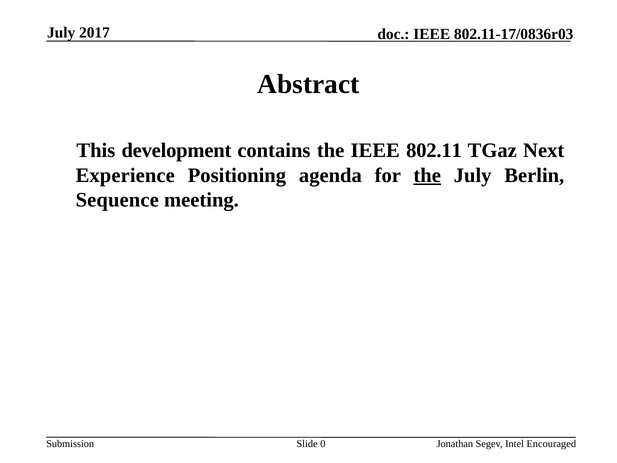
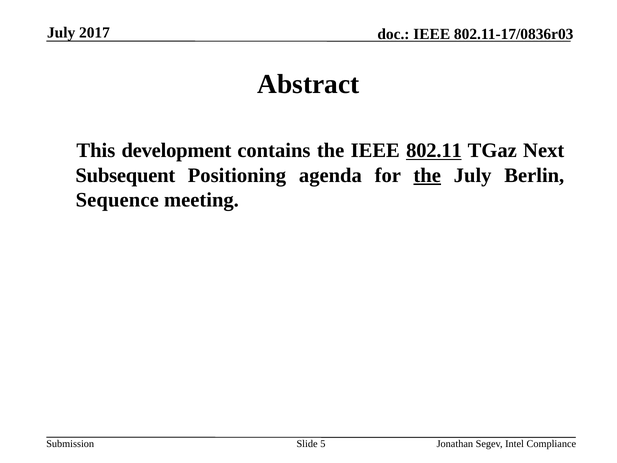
802.11 underline: none -> present (434, 151)
Experience: Experience -> Subsequent (125, 175)
0: 0 -> 5 (323, 444)
Encouraged: Encouraged -> Compliance (551, 444)
